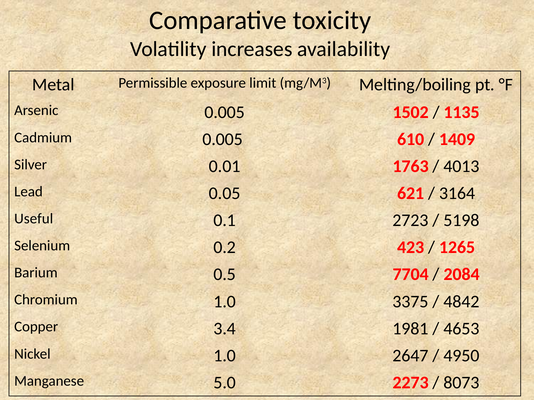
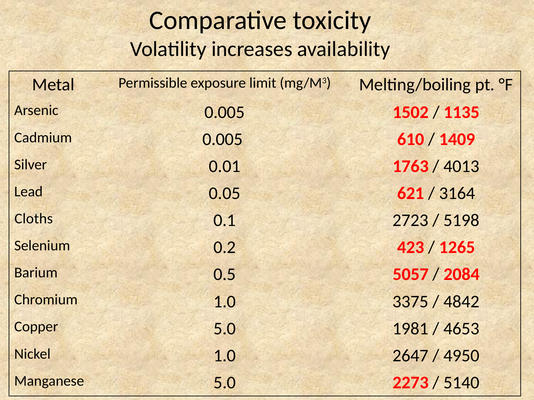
Useful: Useful -> Cloths (34, 219)
7704: 7704 -> 5057 (411, 275)
Copper 3.4: 3.4 -> 5.0 (225, 329)
8073: 8073 -> 5140 (462, 383)
